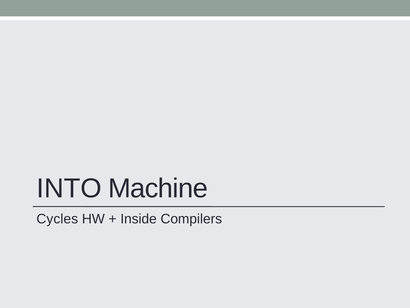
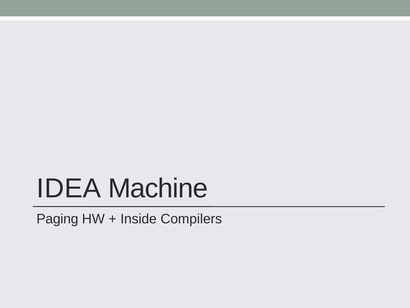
INTO: INTO -> IDEA (69, 188)
Cycles: Cycles -> Paging (57, 219)
